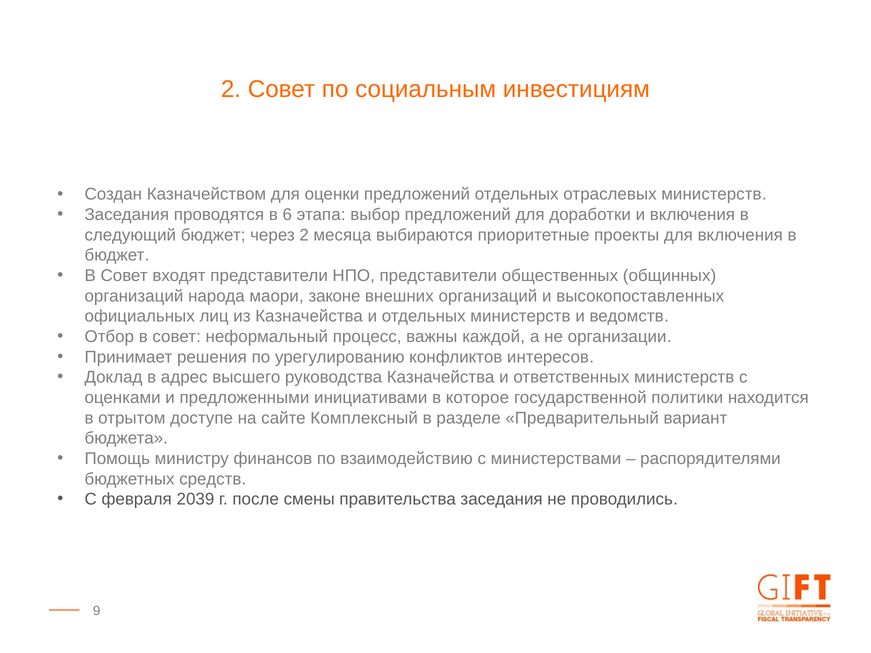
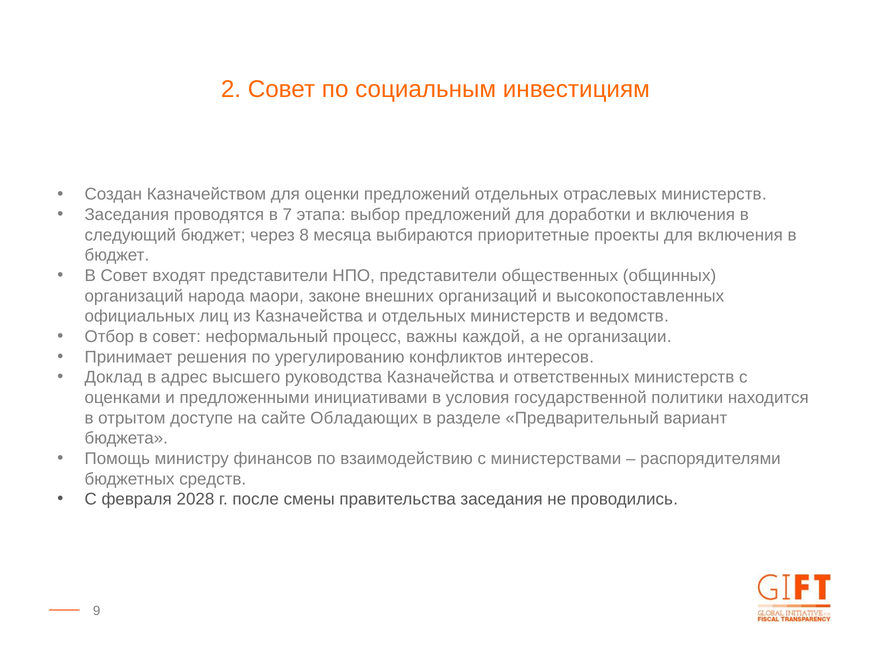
6: 6 -> 7 (287, 215)
через 2: 2 -> 8 (304, 235)
которое: которое -> условия (478, 398)
Комплексный: Комплексный -> Обладающих (364, 418)
2039: 2039 -> 2028 (195, 499)
